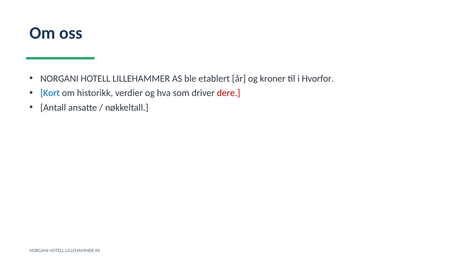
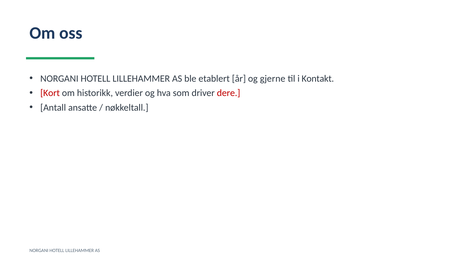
kroner: kroner -> gjerne (273, 78)
Hvorfor: Hvorfor -> Kontakt (318, 78)
Kort colour: blue -> red (50, 93)
